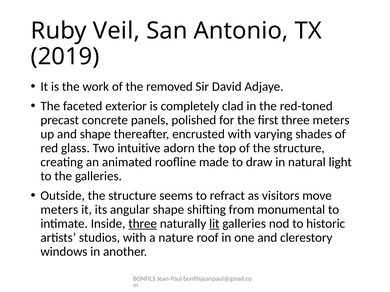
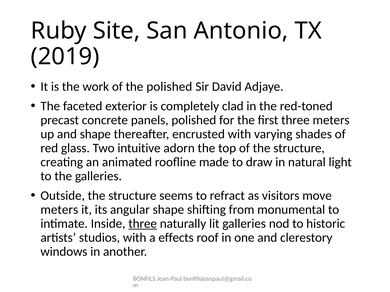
Veil: Veil -> Site (117, 31)
the removed: removed -> polished (169, 87)
lit underline: present -> none (214, 224)
nature: nature -> effects (176, 238)
